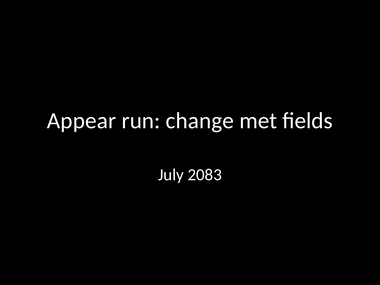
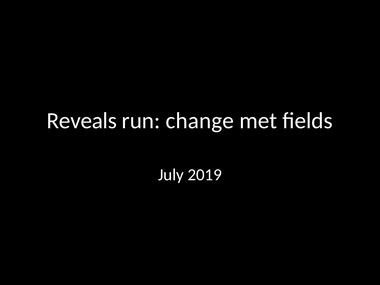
Appear: Appear -> Reveals (82, 121)
2083: 2083 -> 2019 (205, 175)
